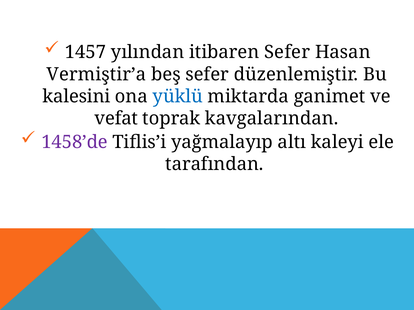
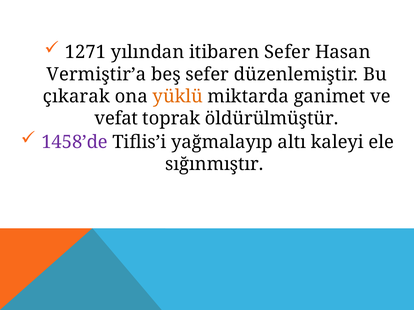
1457: 1457 -> 1271 (86, 52)
kalesini: kalesini -> çıkarak (76, 96)
yüklü colour: blue -> orange (178, 96)
kavgalarından: kavgalarından -> öldürülmüştür (272, 119)
tarafından: tarafından -> sığınmıştır (214, 165)
